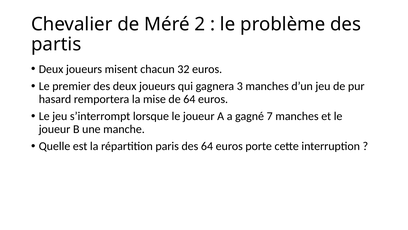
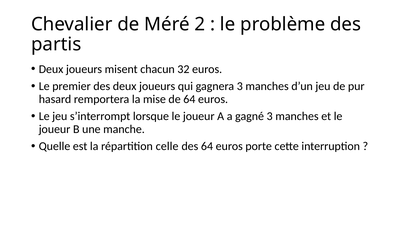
gagné 7: 7 -> 3 (270, 116)
paris: paris -> celle (167, 146)
